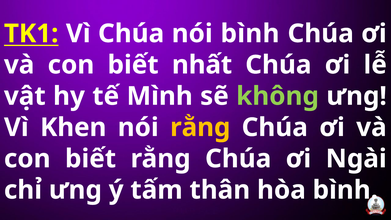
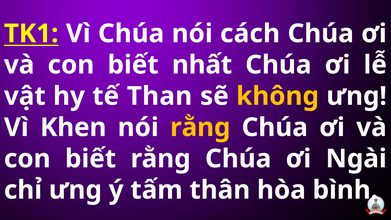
nói bình: bình -> cách (250, 34)
Mình: Mình -> Than (160, 96)
không colour: light green -> yellow (278, 96)
